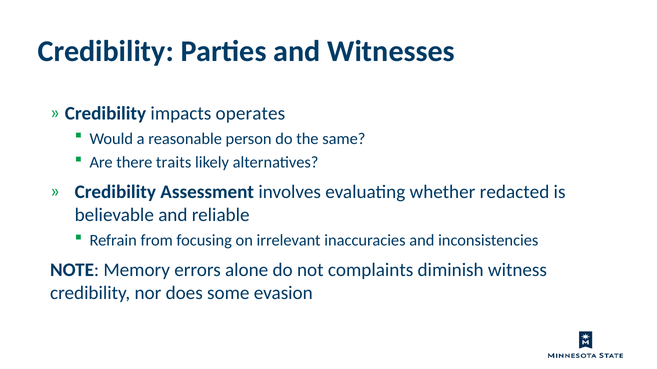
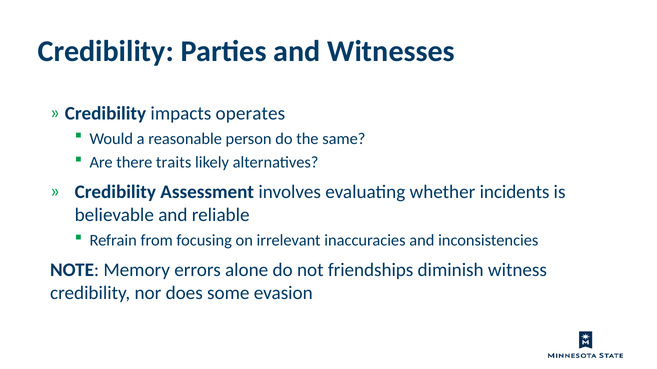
redacted: redacted -> incidents (515, 192)
complaints: complaints -> friendships (371, 270)
